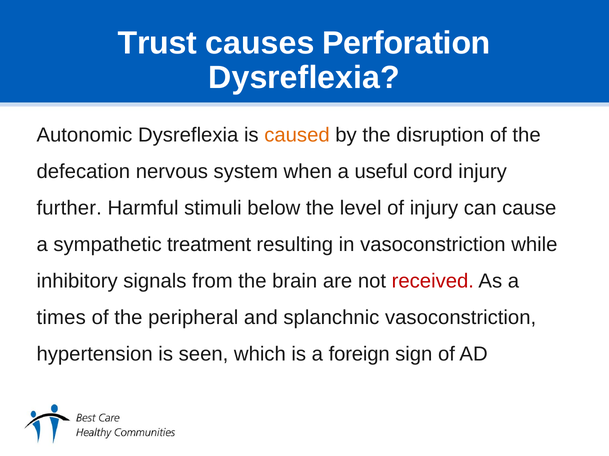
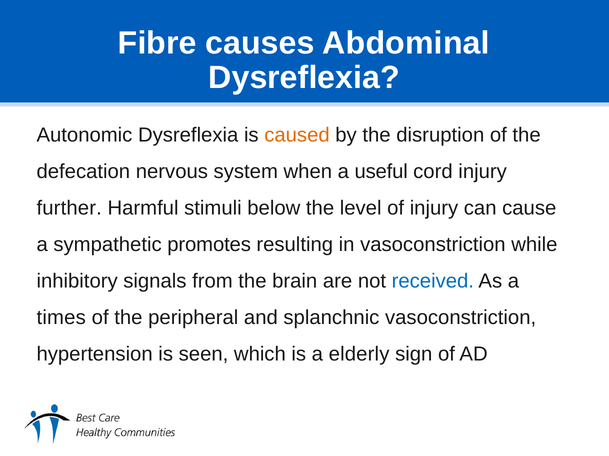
Trust: Trust -> Fibre (157, 43)
Perforation: Perforation -> Abdominal (406, 43)
treatment: treatment -> promotes (209, 245)
received colour: red -> blue (433, 282)
foreign: foreign -> elderly (359, 355)
